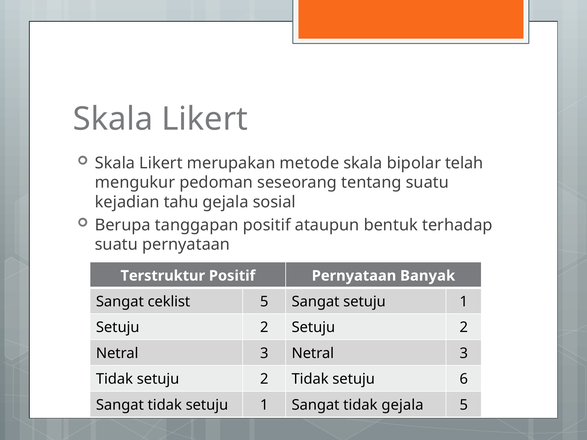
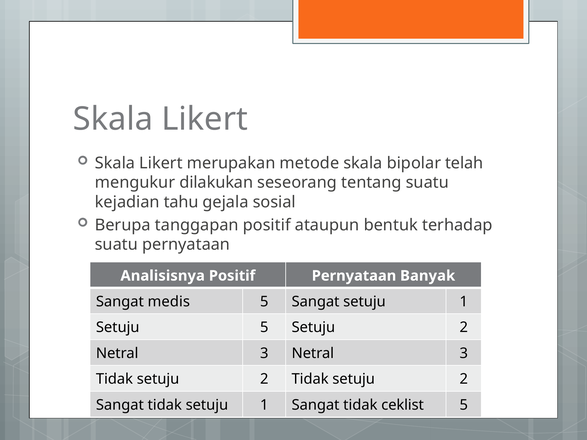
pedoman: pedoman -> dilakukan (216, 183)
Terstruktur: Terstruktur -> Analisisnya (163, 276)
ceklist: ceklist -> medis (169, 302)
2: 2 -> 5 (264, 328)
2 Tidak setuju 6: 6 -> 2 (464, 379)
tidak gejala: gejala -> ceklist (403, 405)
